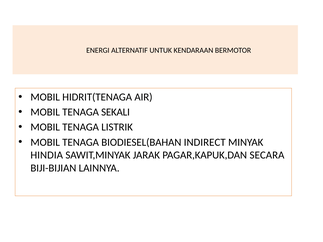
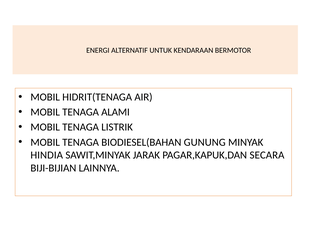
SEKALI: SEKALI -> ALAMI (115, 112)
INDIRECT: INDIRECT -> GUNUNG (205, 142)
